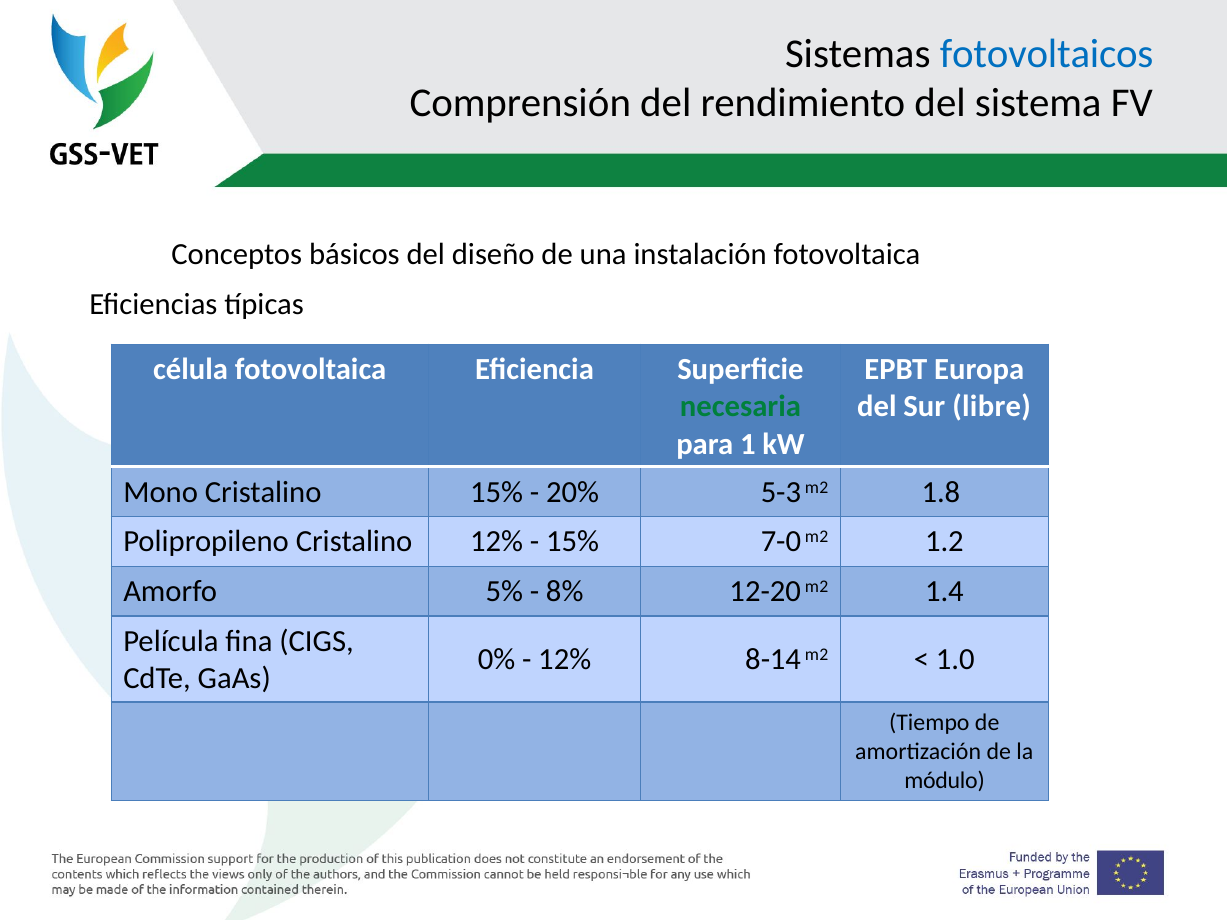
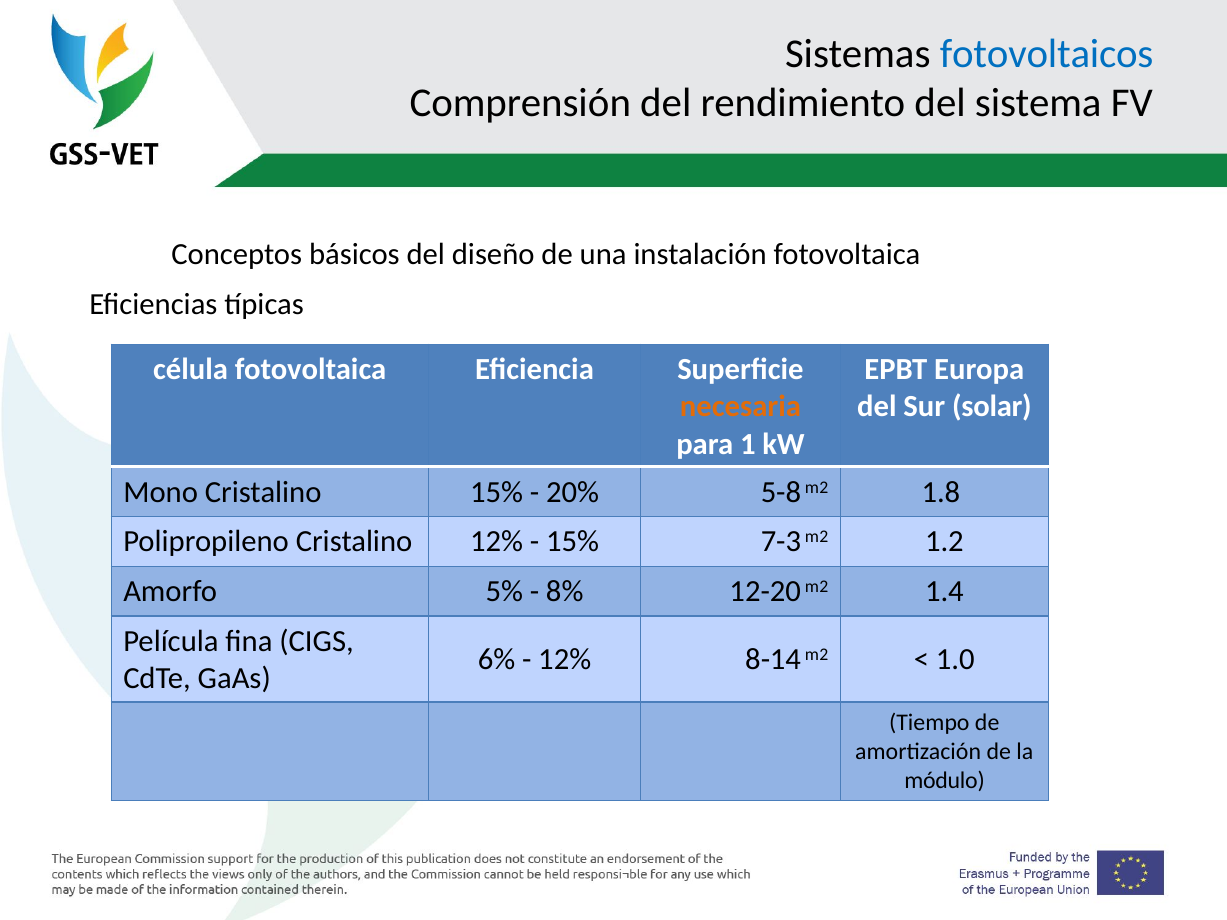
necesaria colour: green -> orange (740, 407)
libre: libre -> solar (992, 407)
5-3: 5-3 -> 5-8 (781, 492)
7-0: 7-0 -> 7-3 (781, 542)
0%: 0% -> 6% (496, 660)
